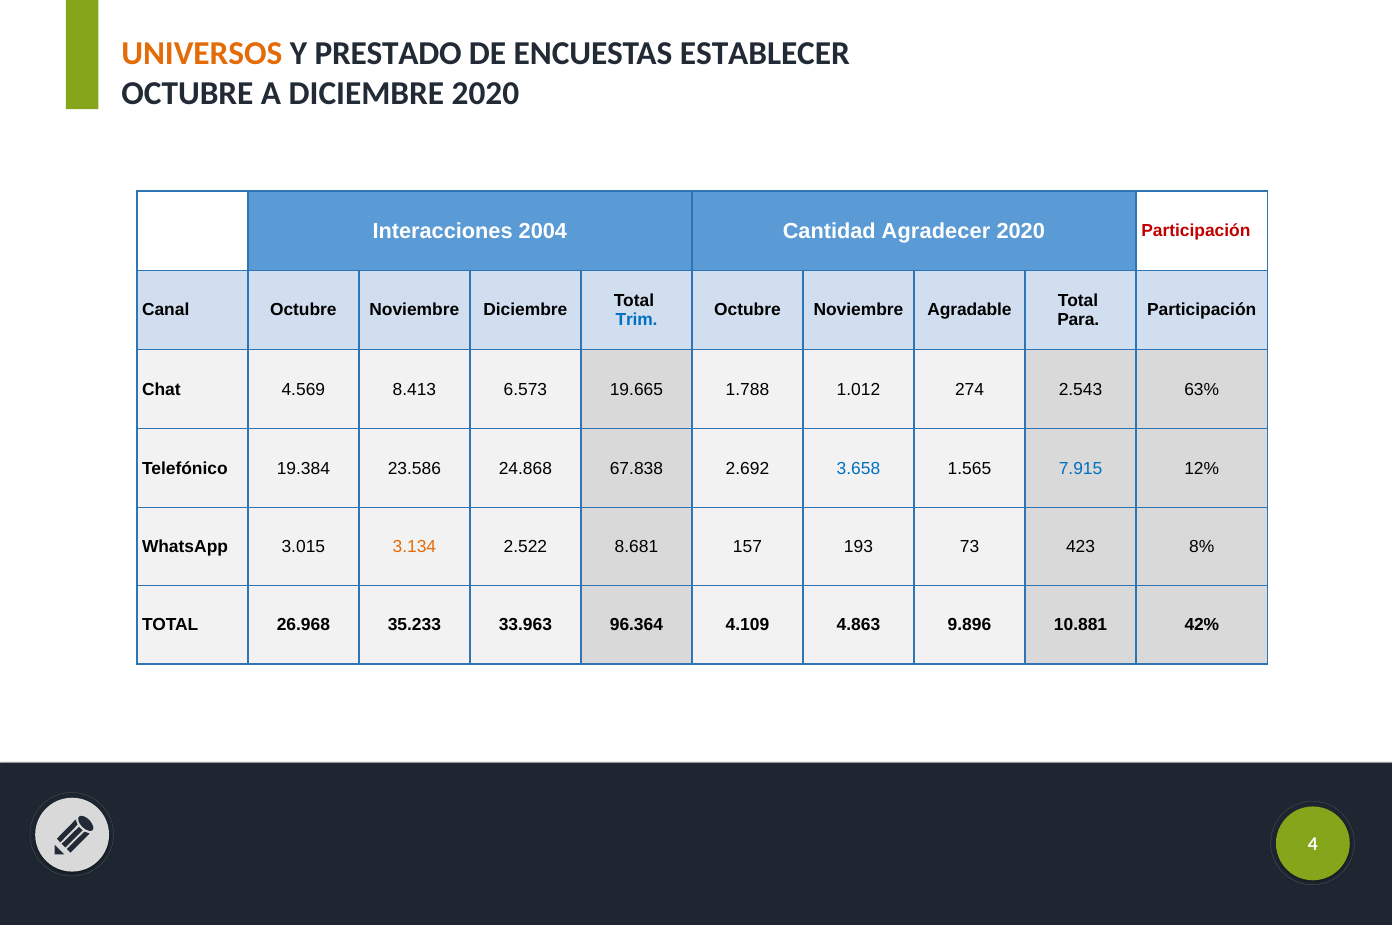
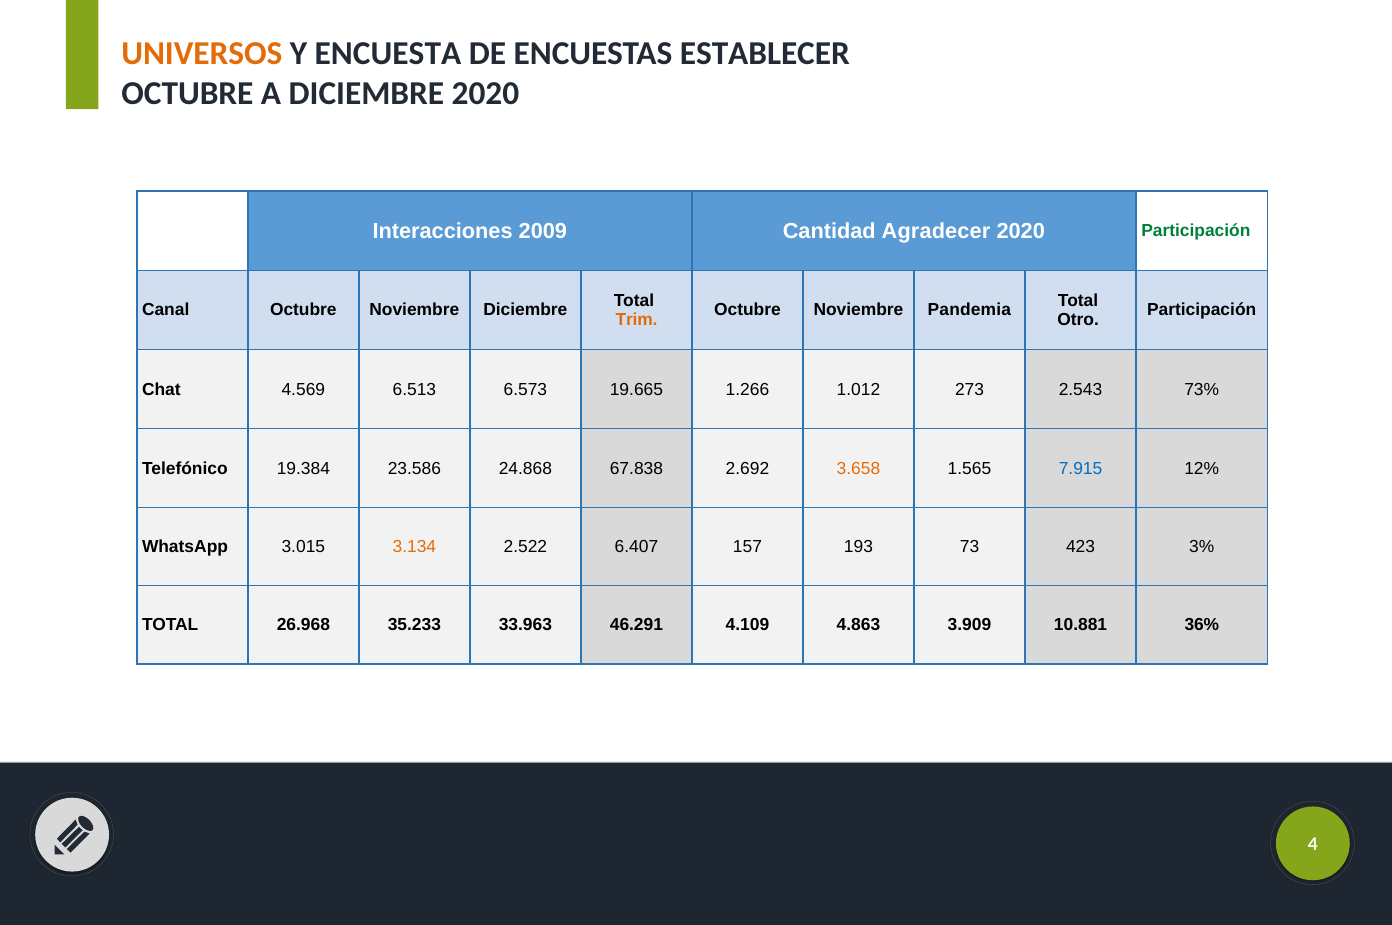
PRESTADO: PRESTADO -> ENCUESTA (388, 53)
2004: 2004 -> 2009 (543, 231)
Participación colour: red -> green (1196, 231)
Agradable: Agradable -> Pandemia (969, 310)
Trim colour: blue -> orange (637, 320)
Para: Para -> Otro (1078, 320)
8.413: 8.413 -> 6.513 (414, 389)
1.788: 1.788 -> 1.266 (747, 389)
274: 274 -> 273 (970, 389)
63%: 63% -> 73% (1202, 389)
3.658 colour: blue -> orange (858, 468)
8.681: 8.681 -> 6.407 (636, 547)
8%: 8% -> 3% (1202, 547)
96.364: 96.364 -> 46.291 (636, 625)
9.896: 9.896 -> 3.909 (969, 625)
42%: 42% -> 36% (1202, 625)
